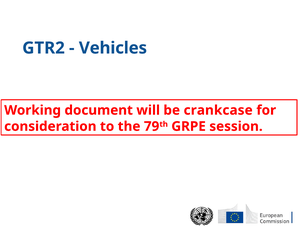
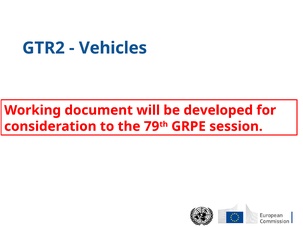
crankcase: crankcase -> developed (218, 110)
